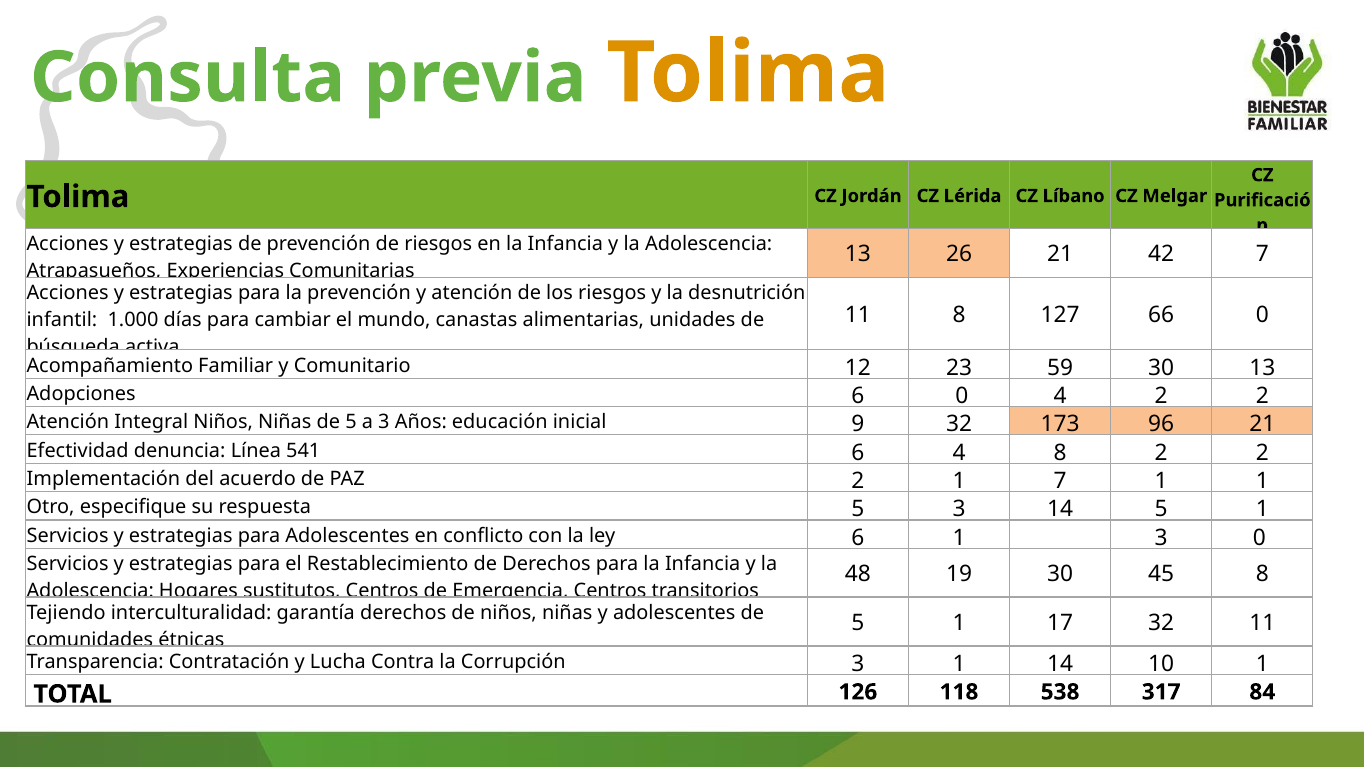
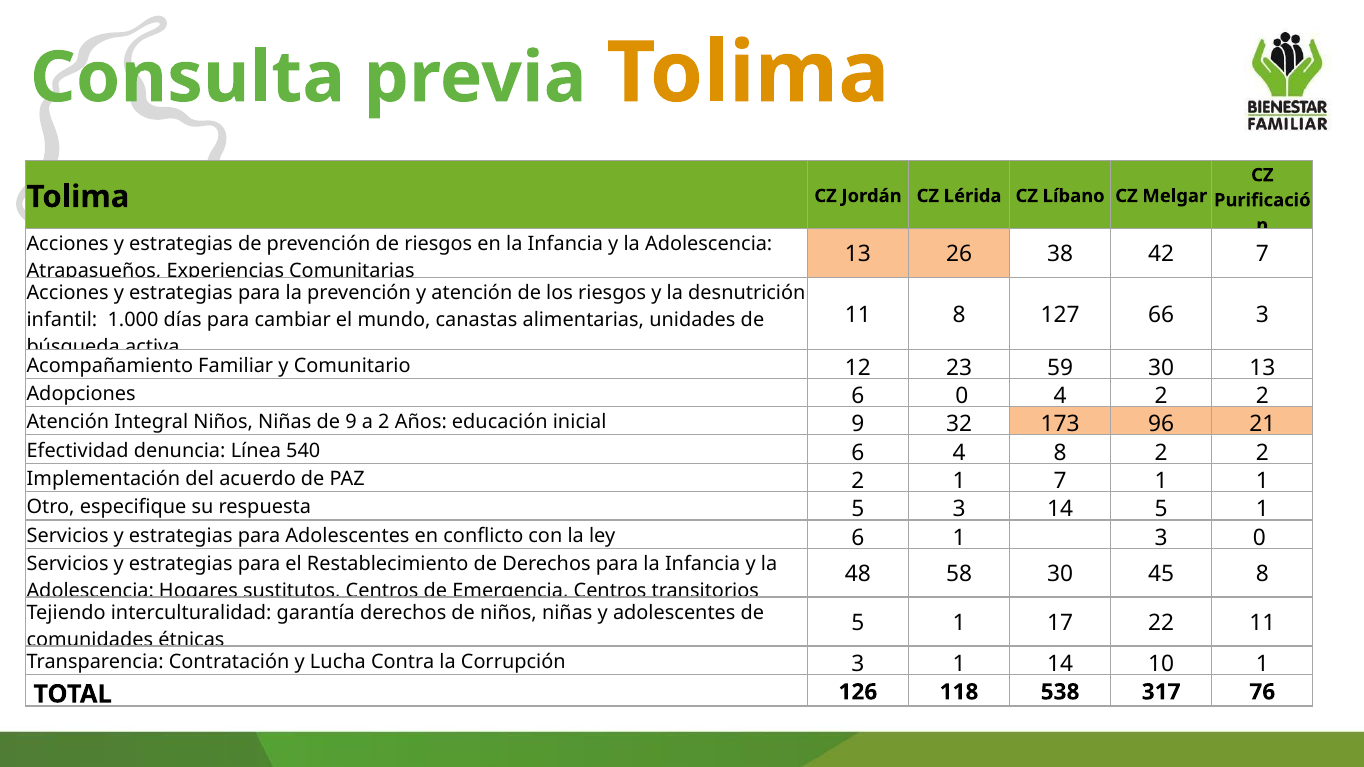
26 21: 21 -> 38 (1060, 255)
66 0: 0 -> 3 (1262, 315)
de 5: 5 -> 9 (351, 423)
a 3: 3 -> 2 (384, 423)
541: 541 -> 540 (303, 451)
19: 19 -> 58 (959, 575)
17 32: 32 -> 22 (1161, 623)
84: 84 -> 76 (1262, 692)
